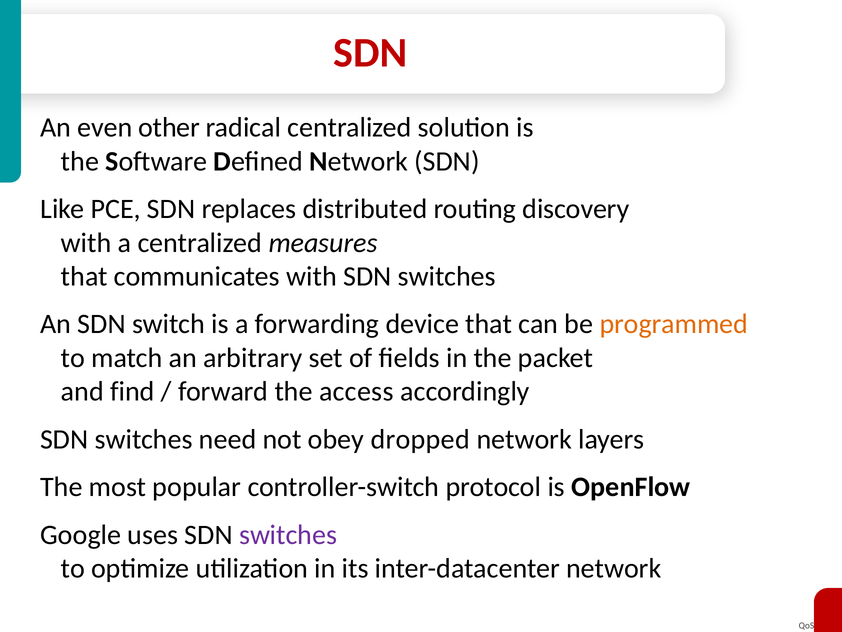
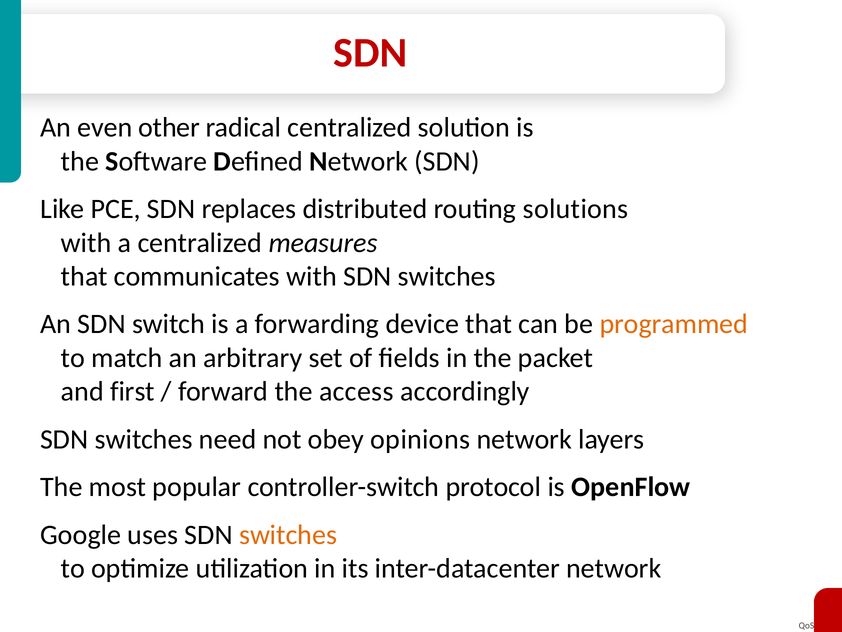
discovery: discovery -> solutions (576, 209)
find: find -> first (132, 391)
dropped: dropped -> opinions (420, 439)
switches colour: purple -> orange (288, 534)
